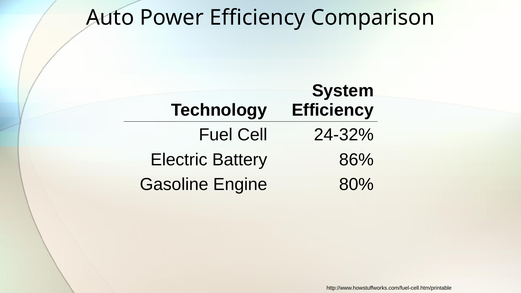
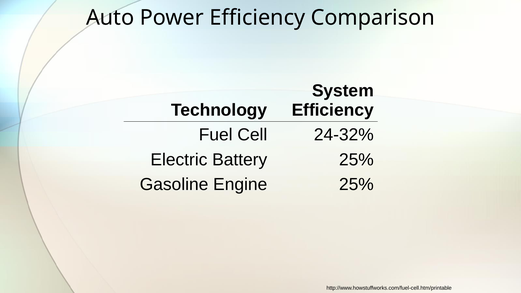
Battery 86%: 86% -> 25% (356, 160)
Engine 80%: 80% -> 25% (356, 184)
